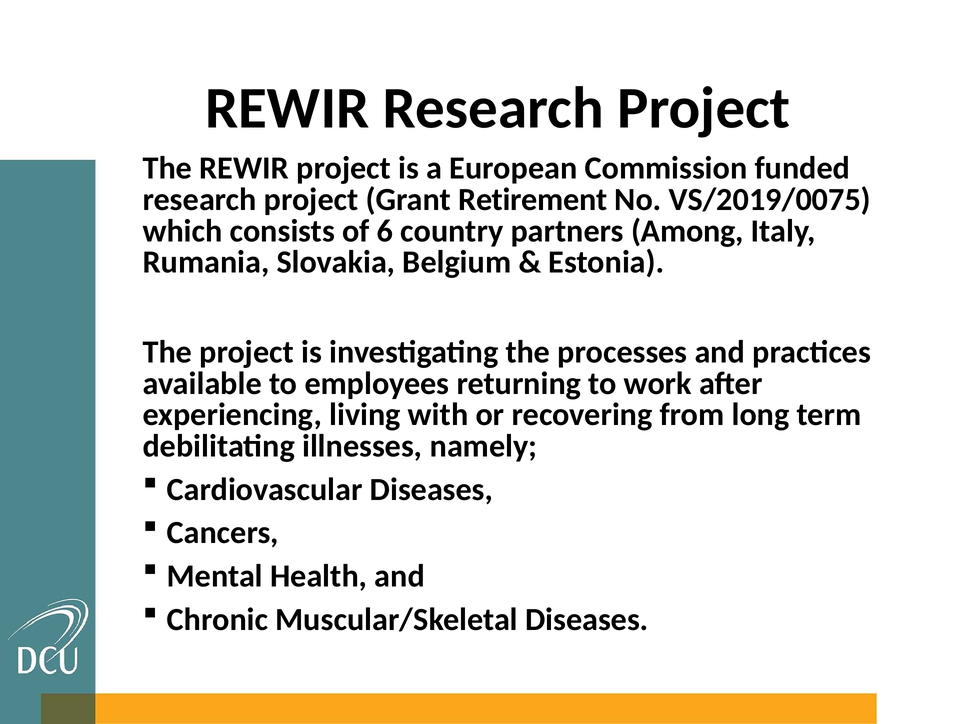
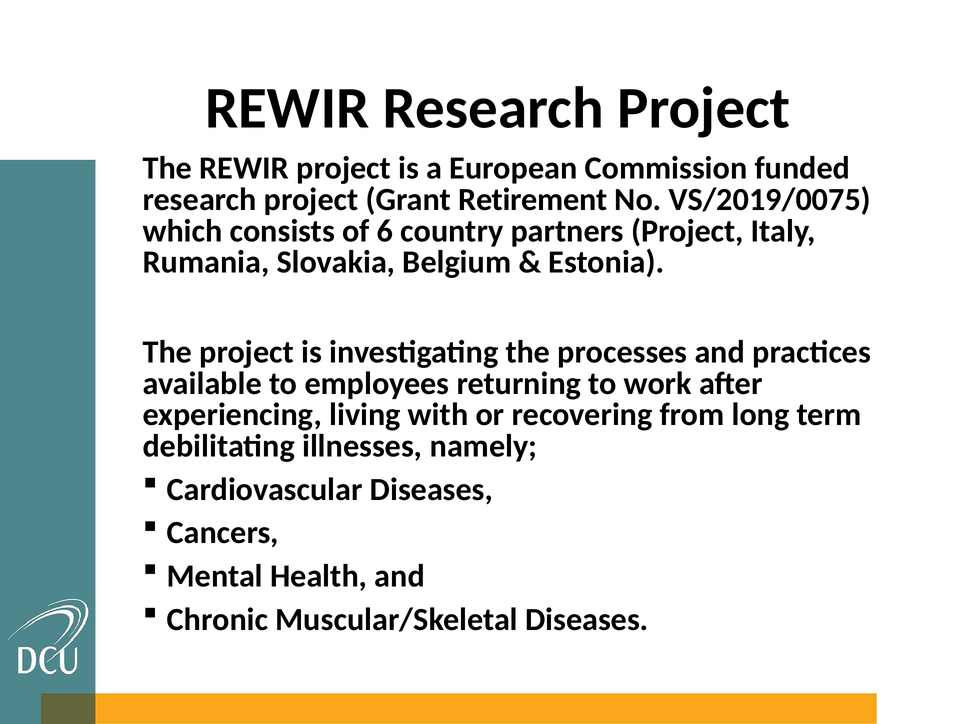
partners Among: Among -> Project (687, 231)
